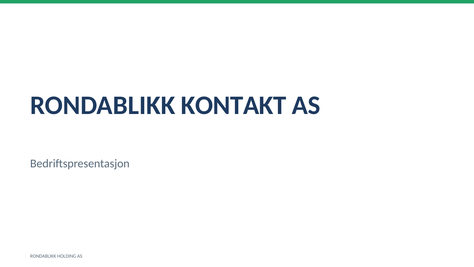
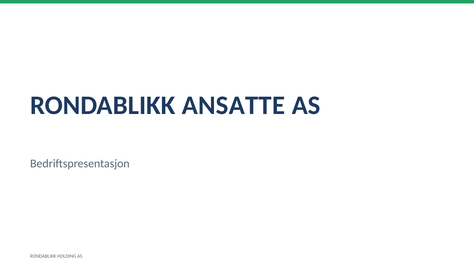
KONTAKT: KONTAKT -> ANSATTE (233, 105)
